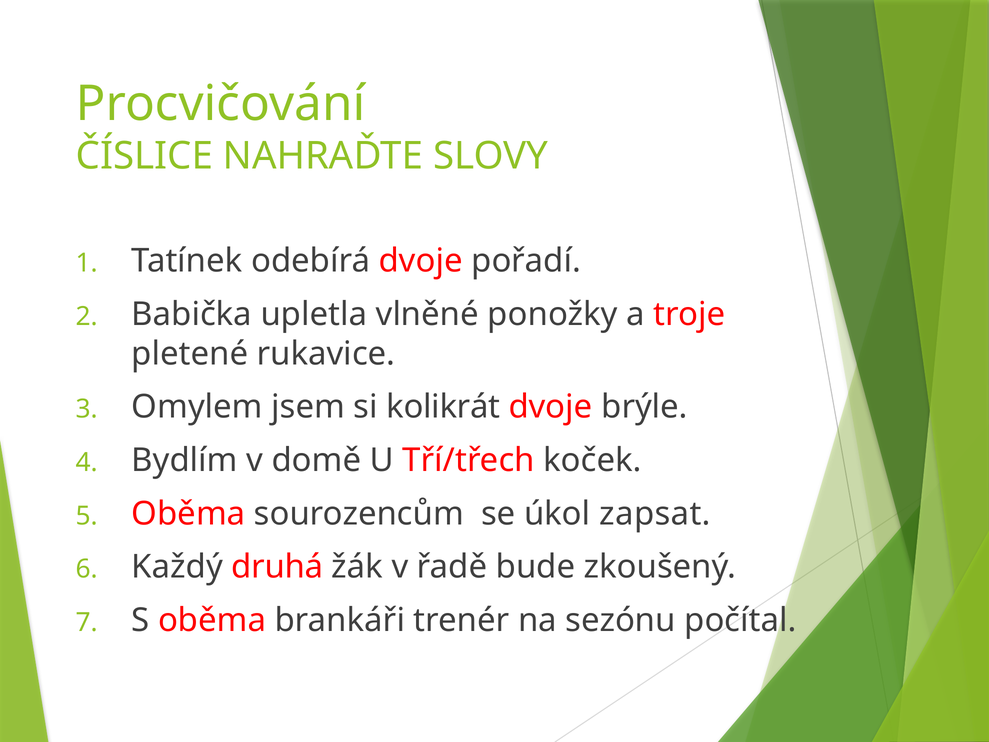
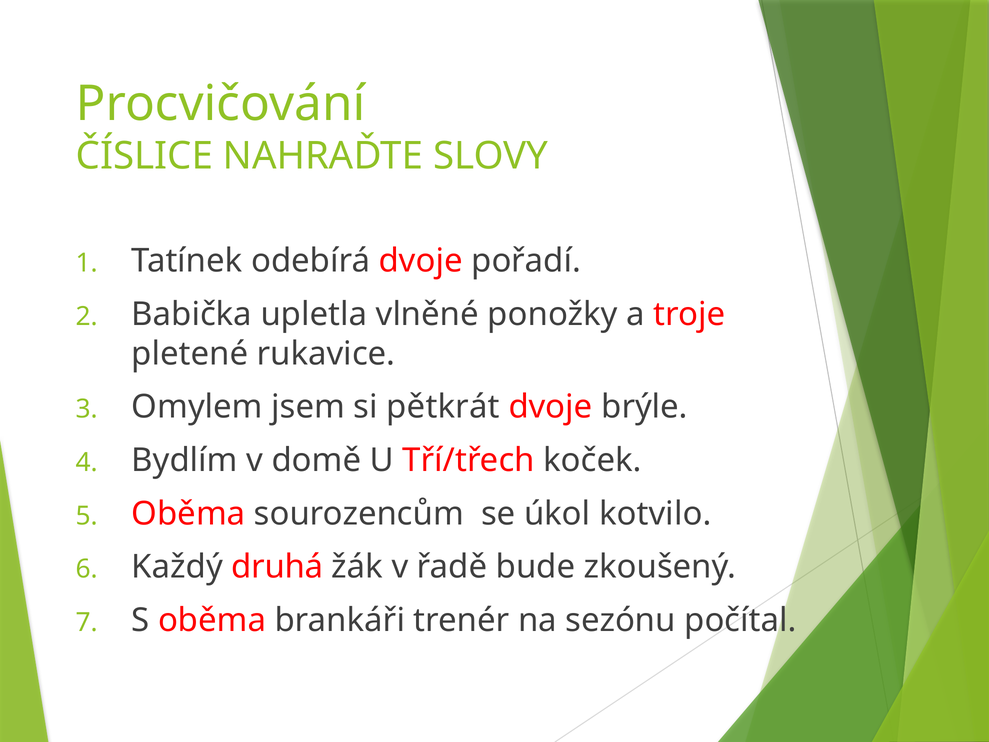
kolikrát: kolikrát -> pětkrát (443, 407)
zapsat: zapsat -> kotvilo (655, 514)
